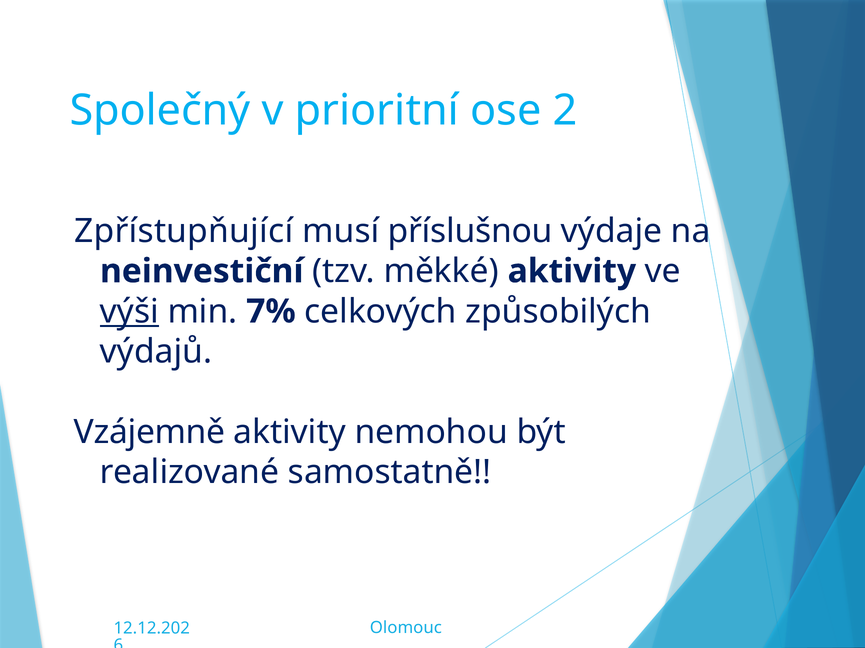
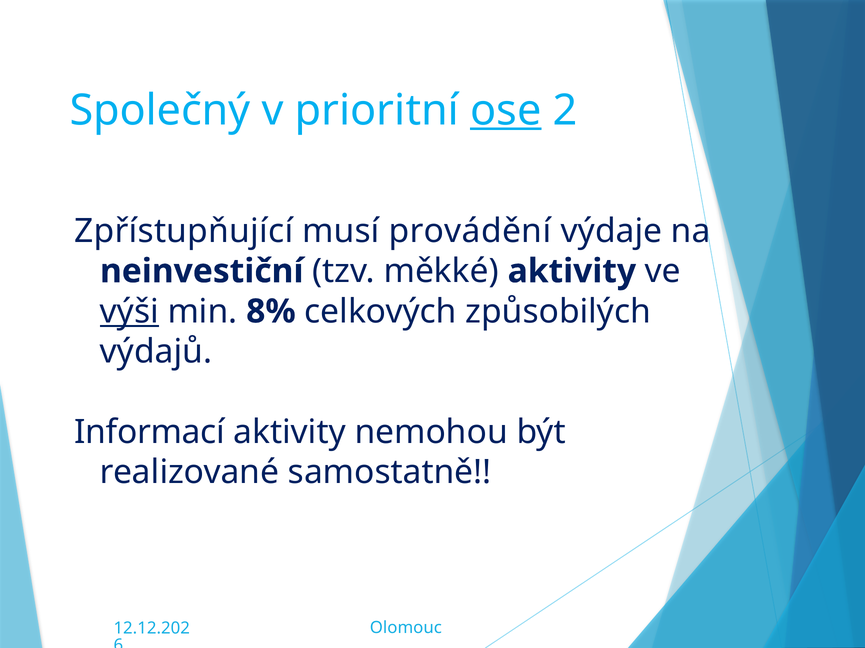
ose underline: none -> present (506, 111)
příslušnou: příslušnou -> provádění (470, 231)
7%: 7% -> 8% (271, 312)
Vzájemně: Vzájemně -> Informací (150, 433)
